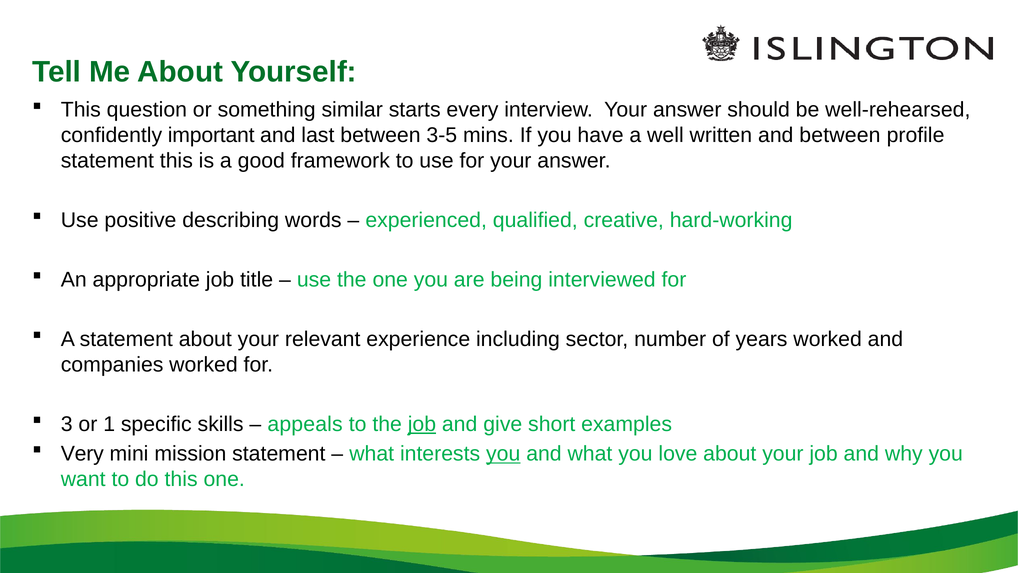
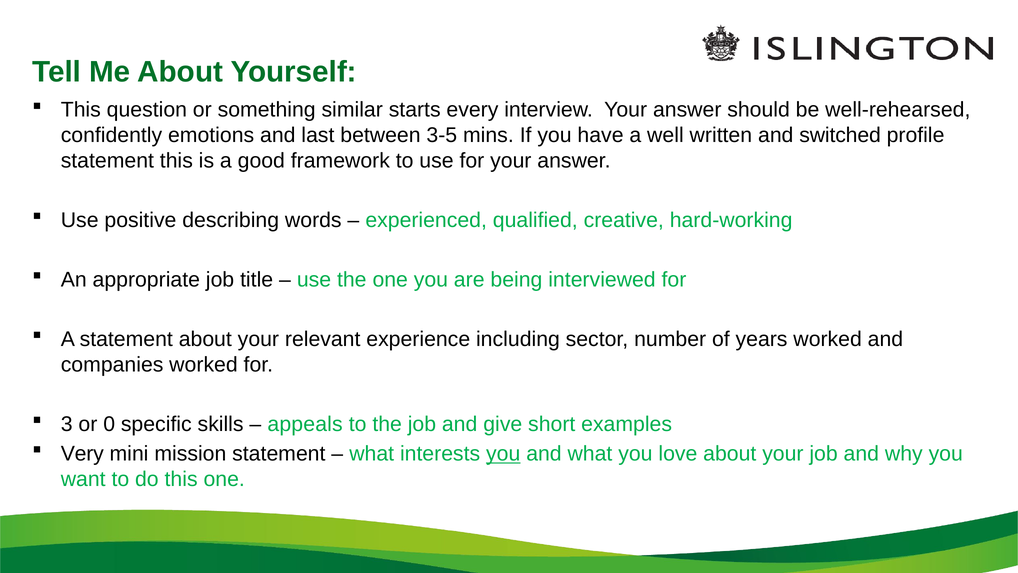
important: important -> emotions (211, 135)
and between: between -> switched (840, 135)
1: 1 -> 0 (109, 424)
job underline: present -> none (422, 424)
